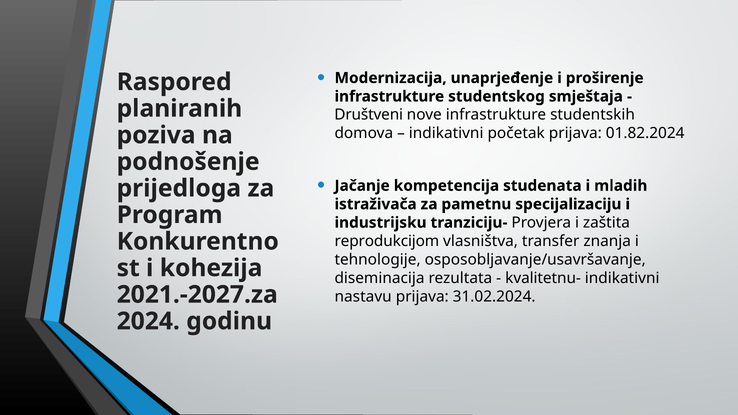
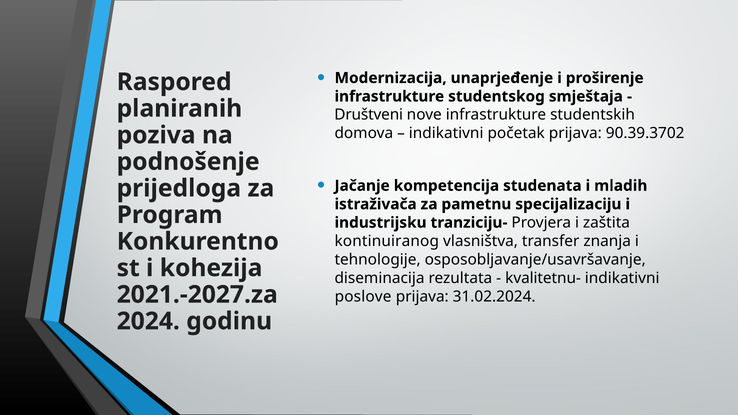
01.82.2024: 01.82.2024 -> 90.39.3702 (645, 133)
reprodukcijom: reprodukcijom -> kontinuiranog (387, 241)
nastavu: nastavu -> poslove (363, 297)
